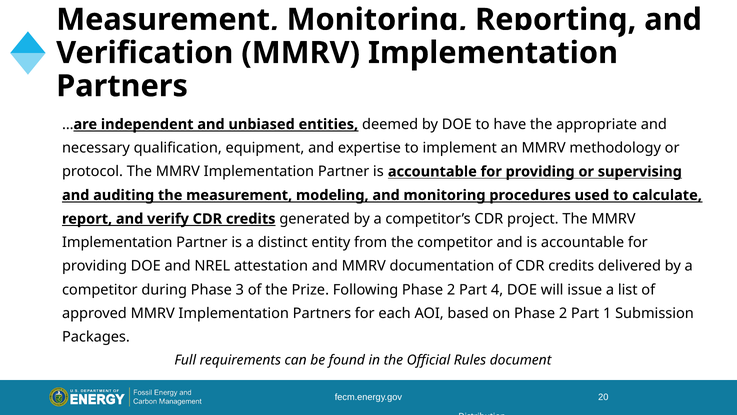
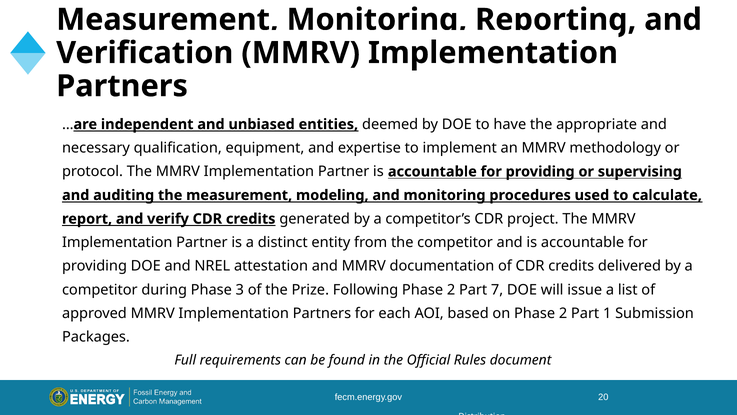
4: 4 -> 7 (497, 289)
